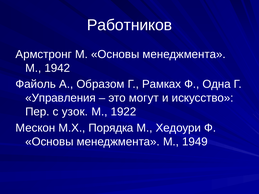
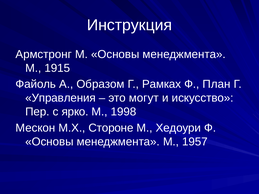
Работников: Работников -> Инструкция (129, 25)
1942: 1942 -> 1915 (57, 68)
Одна: Одна -> План (217, 84)
узок: узок -> ярко (75, 112)
1922: 1922 -> 1998 (124, 112)
Порядка: Порядка -> Стороне (111, 128)
1949: 1949 -> 1957 (195, 142)
